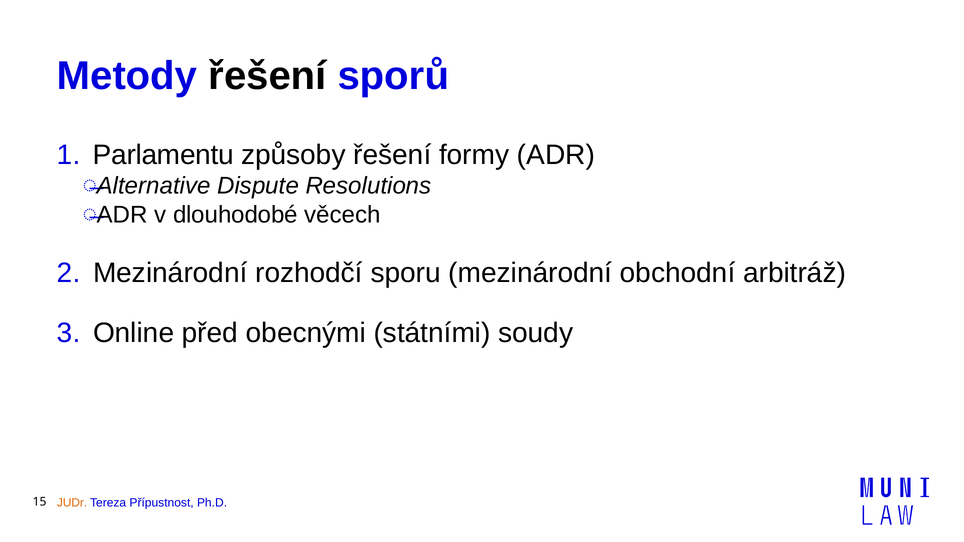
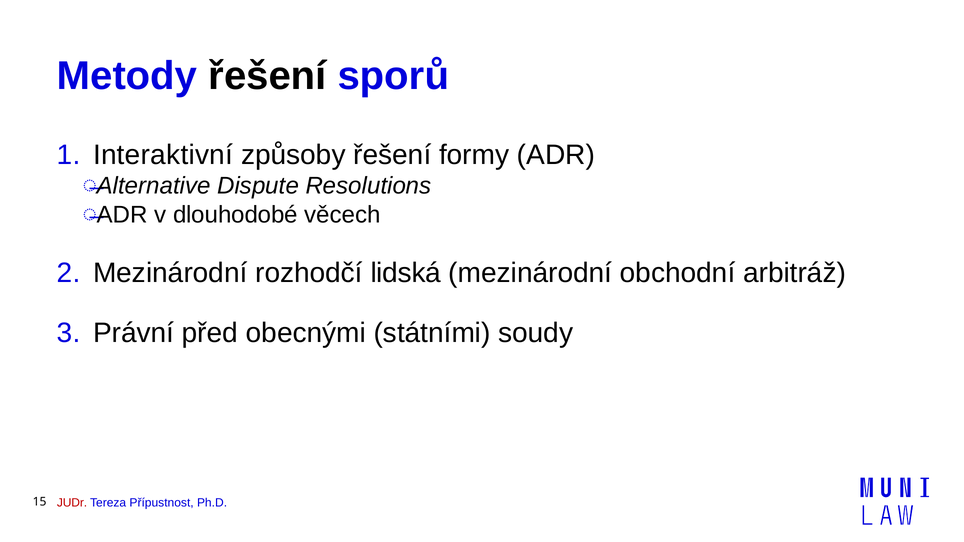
Parlamentu: Parlamentu -> Interaktivní (163, 155)
sporu: sporu -> lidská (406, 273)
Online: Online -> Právní (134, 333)
JUDr colour: orange -> red (72, 503)
